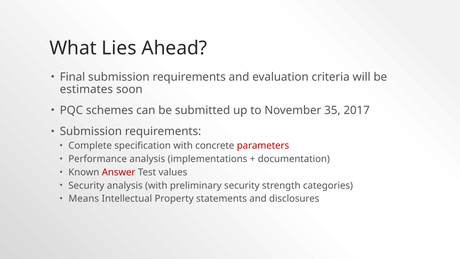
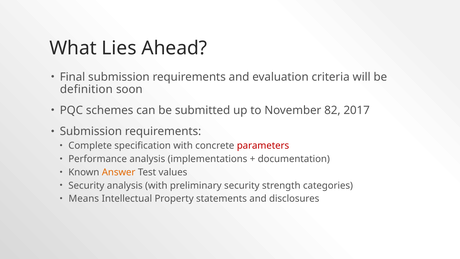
estimates: estimates -> definition (86, 89)
35: 35 -> 82 (332, 110)
Answer colour: red -> orange (119, 172)
